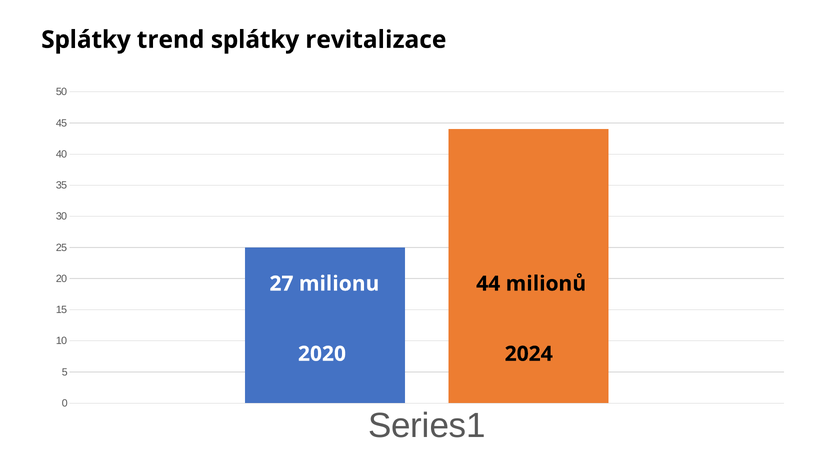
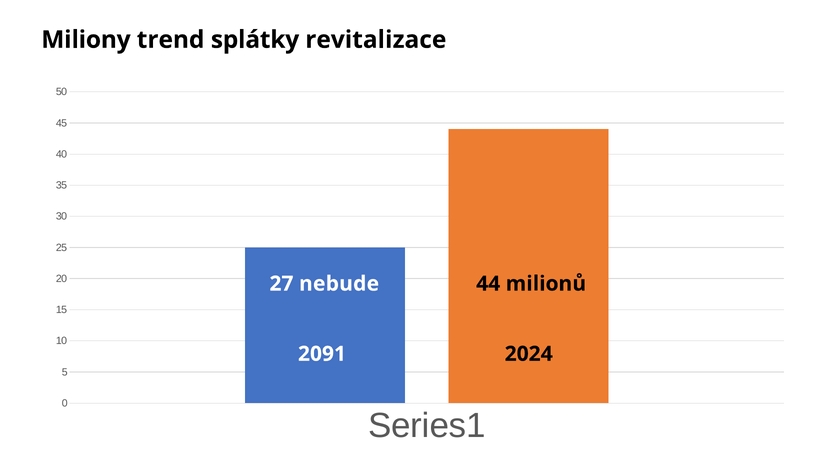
Splátky: Splátky -> Miliony (86, 40)
milionu: milionu -> nebude (339, 284)
2020: 2020 -> 2091 (322, 354)
